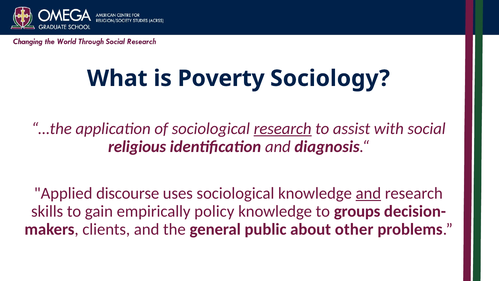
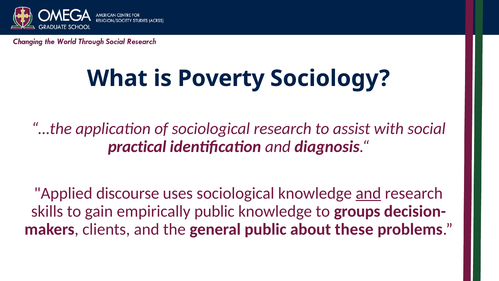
research underline: present -> none (283, 129)
religious: religious -> practical (137, 147)
empirically policy: policy -> public (214, 211)
other: other -> these (354, 229)
